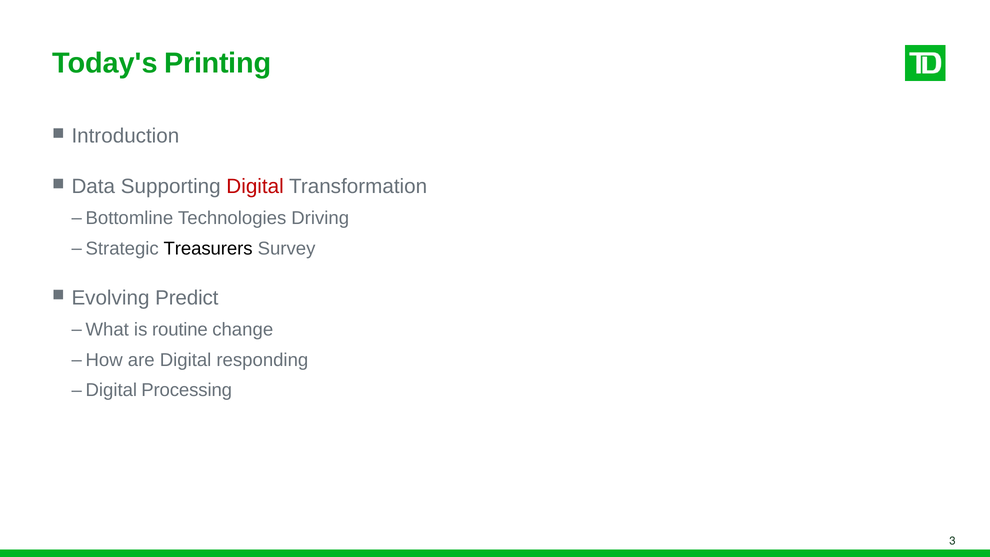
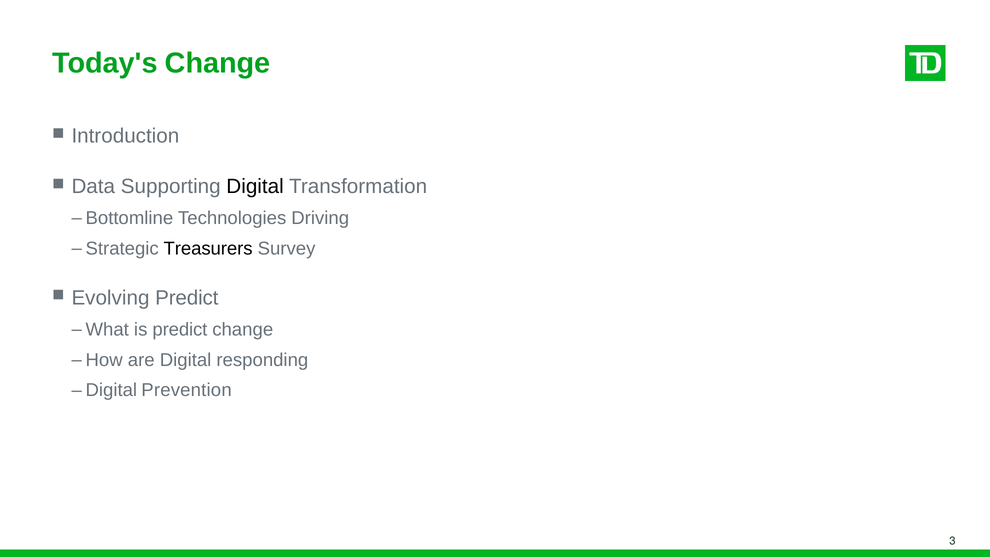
Today's Printing: Printing -> Change (218, 63)
Digital colour: red -> black (255, 186)
is routine: routine -> predict (180, 329)
Processing: Processing -> Prevention (187, 390)
